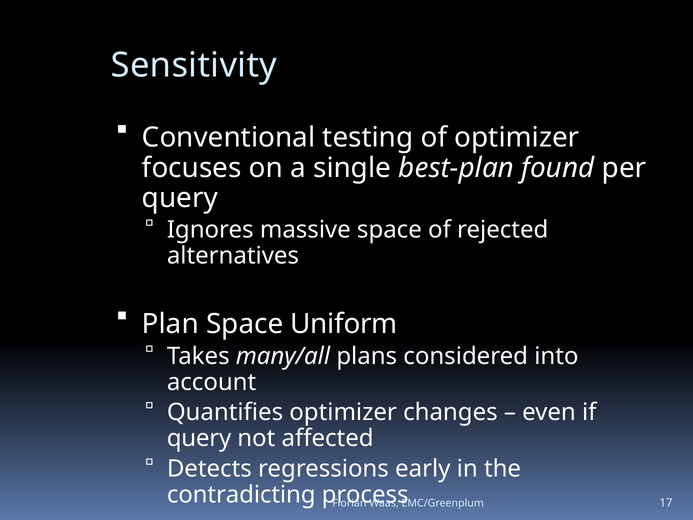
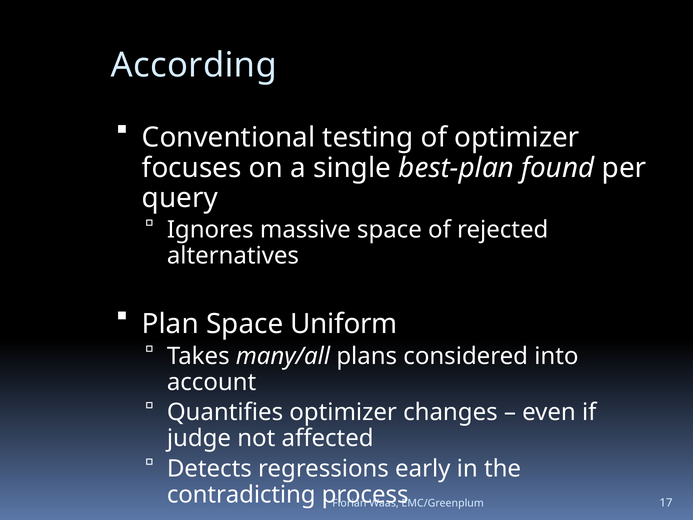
Sensitivity: Sensitivity -> According (194, 65)
query: query -> judge (199, 438)
